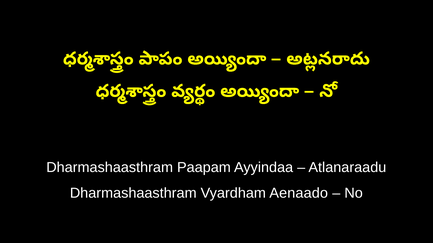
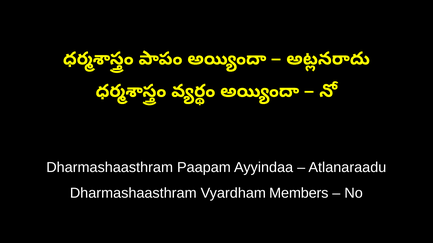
Aenaado: Aenaado -> Members (299, 194)
